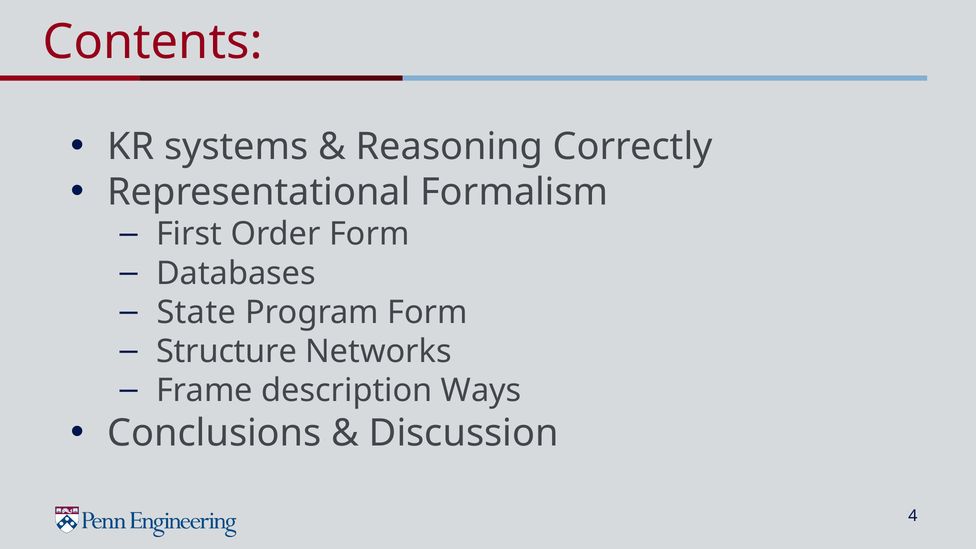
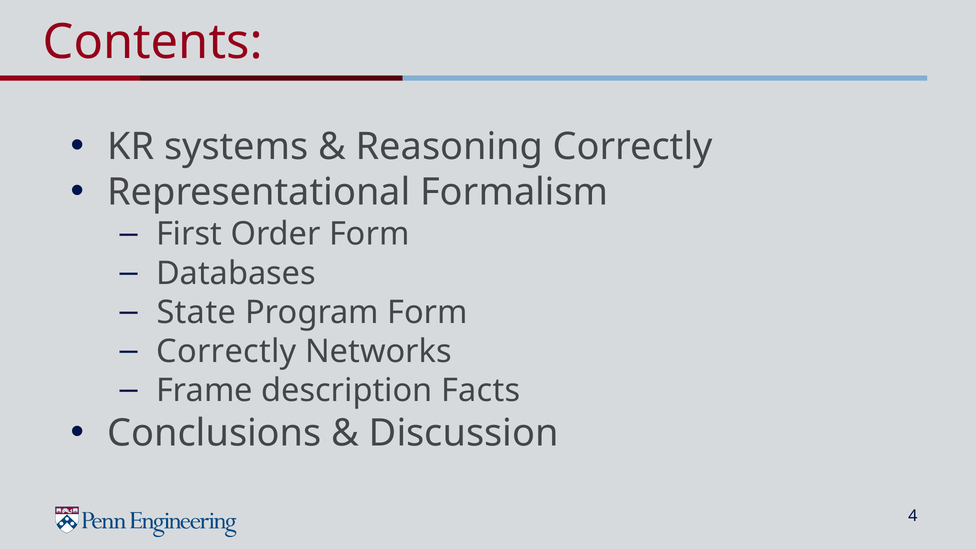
Structure: Structure -> Correctly (226, 351)
Ways: Ways -> Facts (481, 390)
